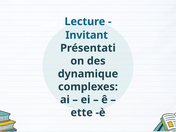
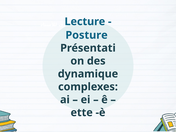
Invitant: Invitant -> Posture (87, 35)
